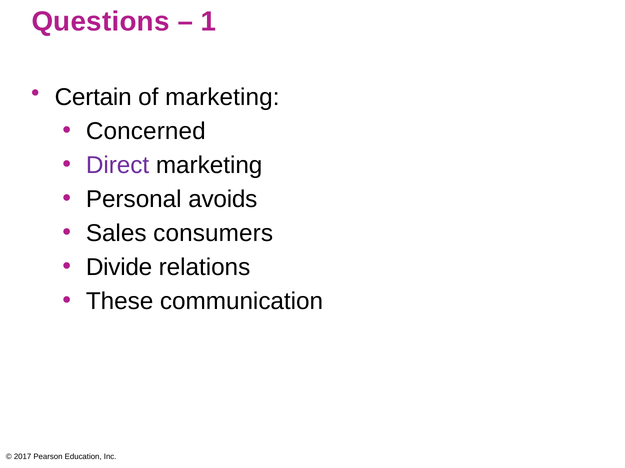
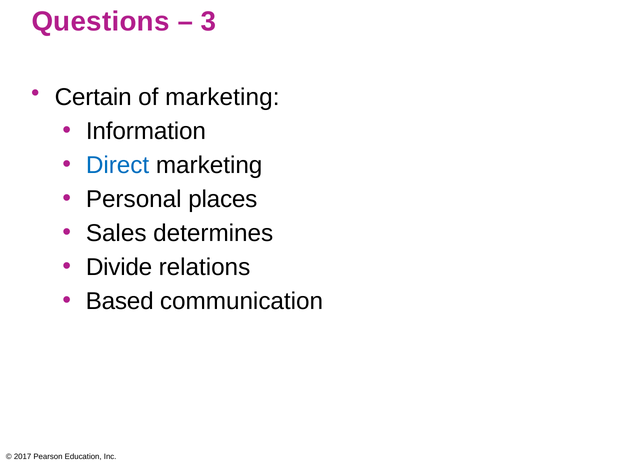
1: 1 -> 3 (209, 22)
Concerned: Concerned -> Information (146, 131)
Direct colour: purple -> blue (118, 166)
avoids: avoids -> places (223, 200)
consumers: consumers -> determines (213, 234)
These: These -> Based (120, 302)
